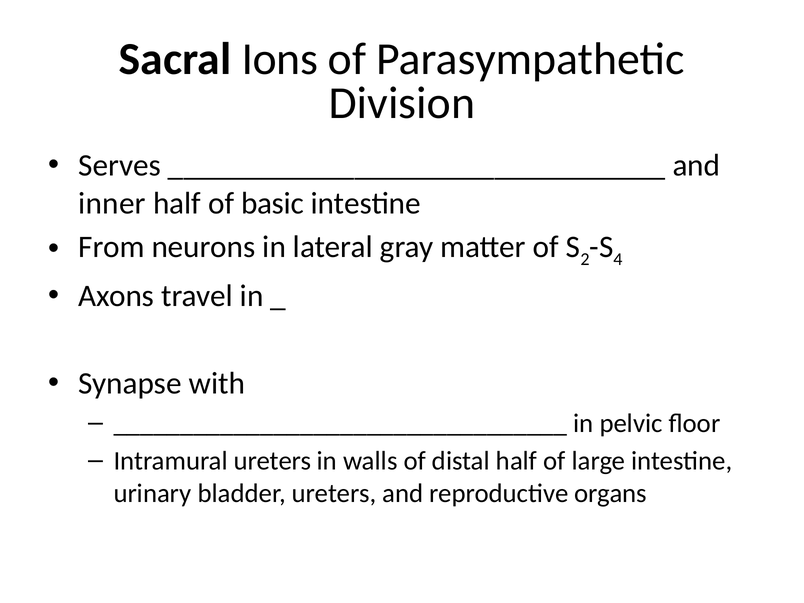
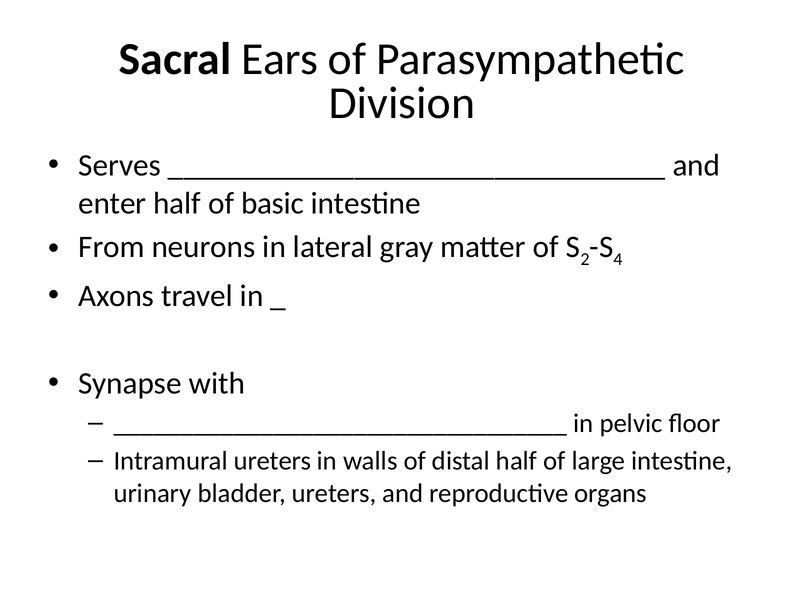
Ions: Ions -> Ears (280, 59)
inner: inner -> enter (112, 203)
